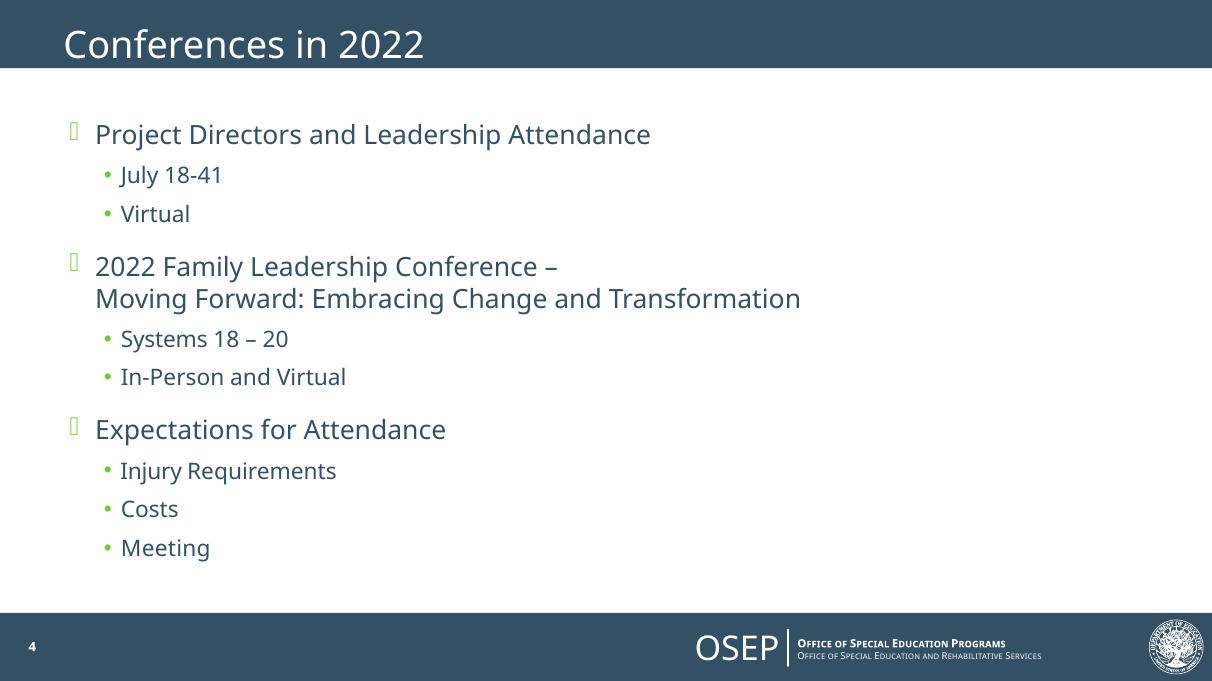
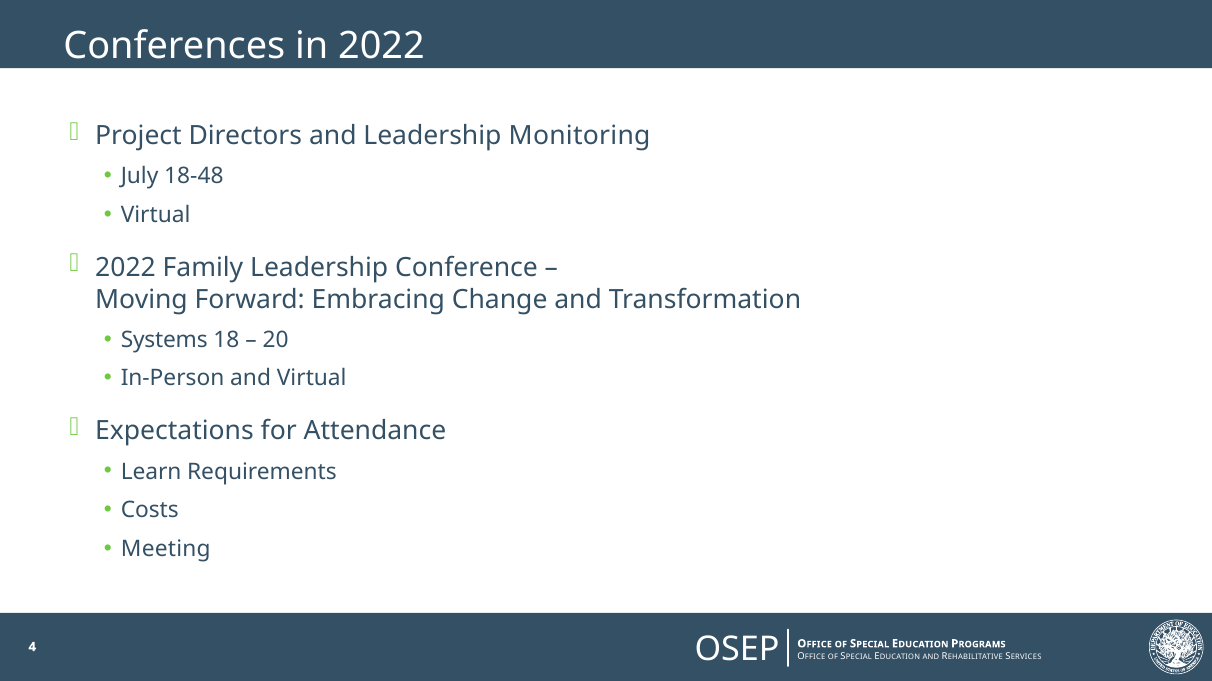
Leadership Attendance: Attendance -> Monitoring (580, 136)
18-41: 18-41 -> 18-48 (194, 177)
Injury: Injury -> Learn (151, 472)
